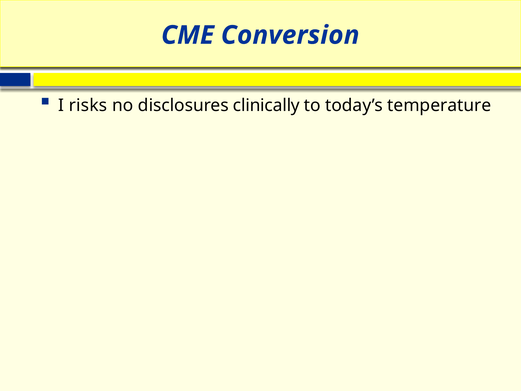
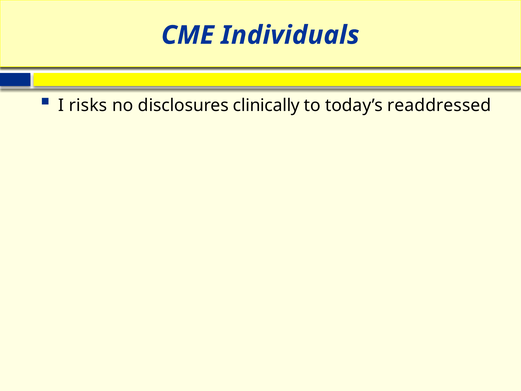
Conversion: Conversion -> Individuals (290, 35)
temperature: temperature -> readdressed (439, 105)
